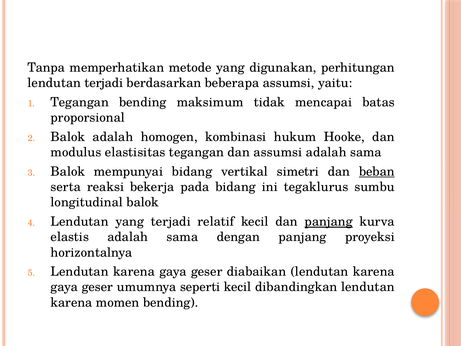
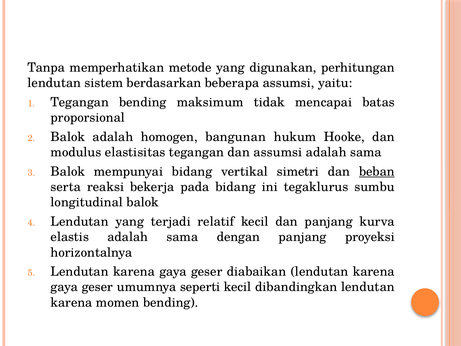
lendutan terjadi: terjadi -> sistem (104, 83)
kombinasi: kombinasi -> bangunan (236, 137)
panjang underline: present -> none (329, 221)
